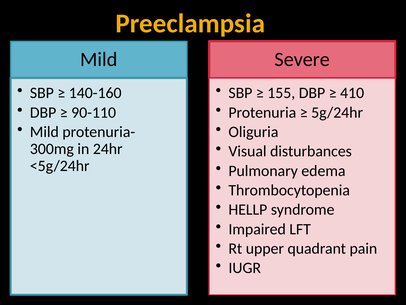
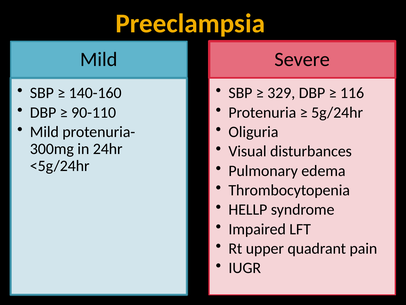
155: 155 -> 329 (281, 93)
410: 410 -> 116 (352, 93)
